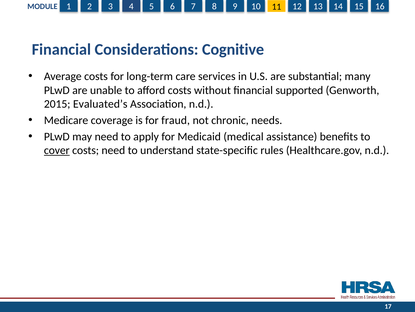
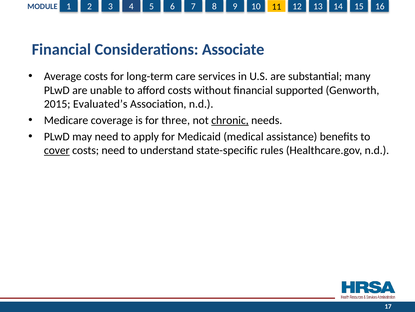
Cognitive: Cognitive -> Associate (233, 50)
fraud: fraud -> three (176, 120)
chronic underline: none -> present (230, 120)
